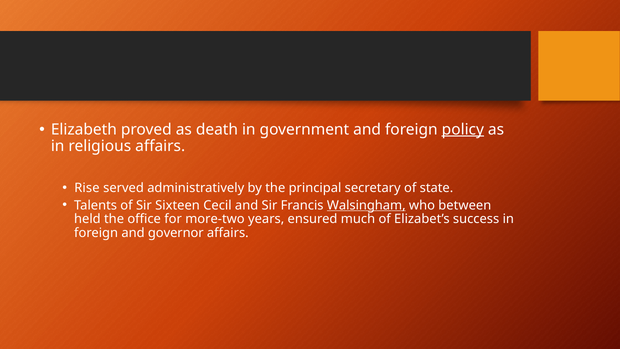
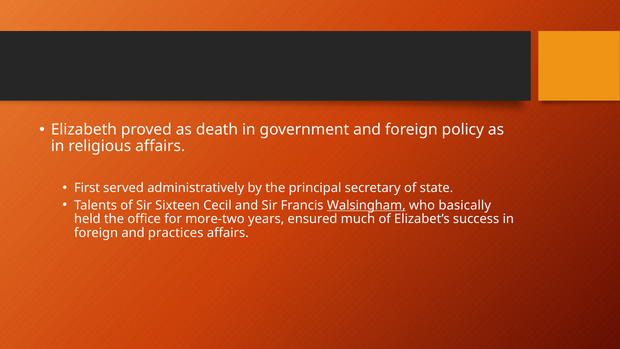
policy underline: present -> none (463, 129)
Rise: Rise -> First (87, 188)
between: between -> basically (465, 205)
governor: governor -> practices (176, 233)
